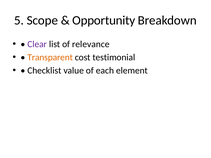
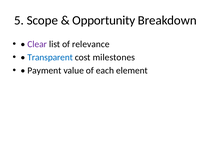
Transparent colour: orange -> blue (50, 57)
testimonial: testimonial -> milestones (114, 57)
Checklist: Checklist -> Payment (44, 71)
